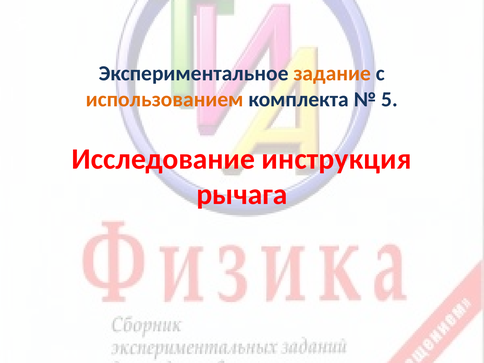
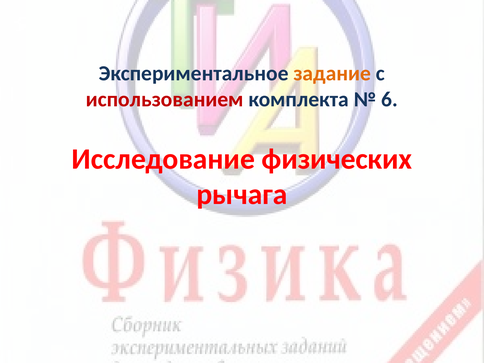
использованием colour: orange -> red (165, 99)
5: 5 -> 6 (389, 99)
инструкция: инструкция -> физических (337, 159)
